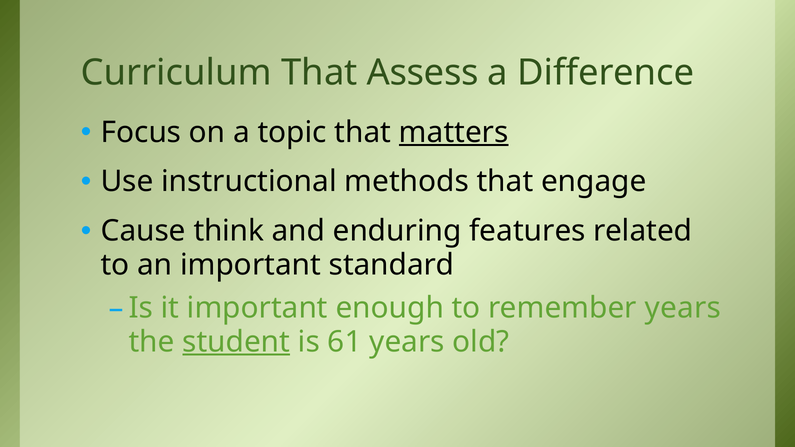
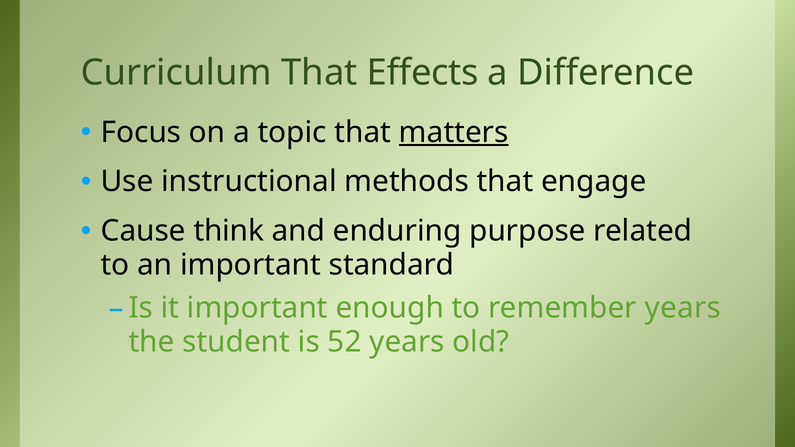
Assess: Assess -> Effects (423, 73)
features: features -> purpose (527, 231)
student underline: present -> none (236, 342)
61: 61 -> 52 (345, 342)
